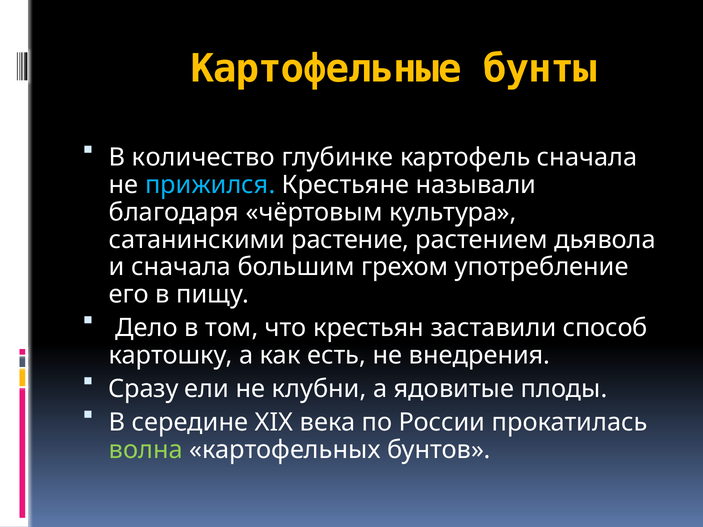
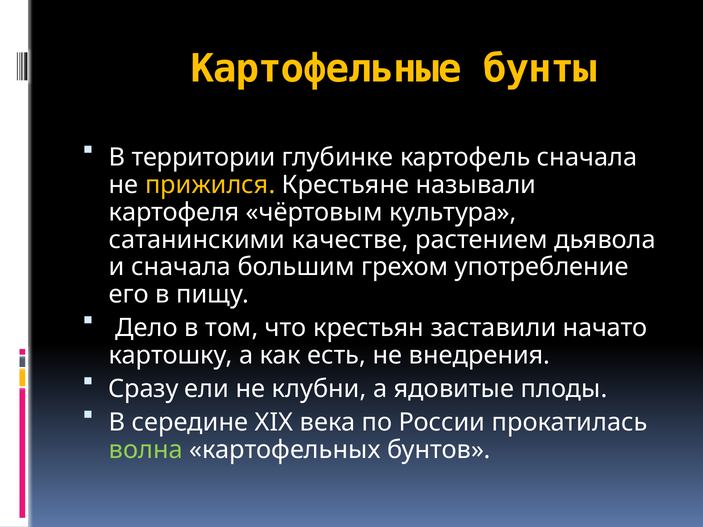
количество: количество -> территории (204, 158)
прижился colour: light blue -> yellow (210, 185)
благодаря: благодаря -> картофеля (174, 212)
растение: растение -> качестве (350, 240)
способ: способ -> начато (605, 328)
